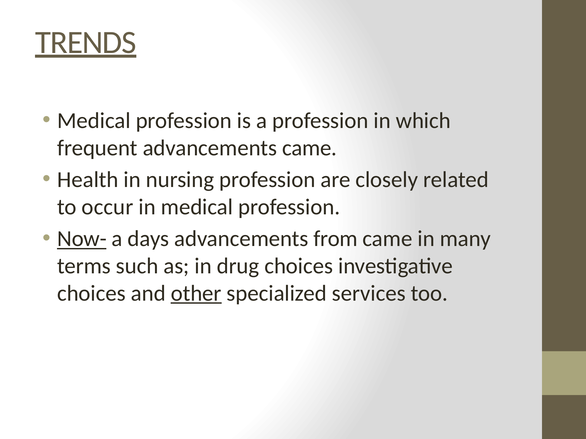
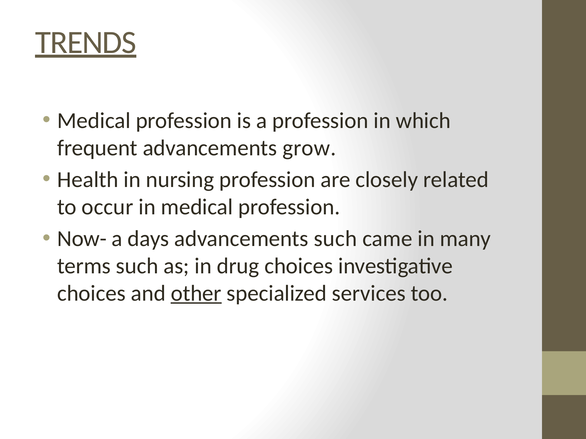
advancements came: came -> grow (309, 148)
Now- underline: present -> none (82, 239)
advancements from: from -> such (335, 239)
